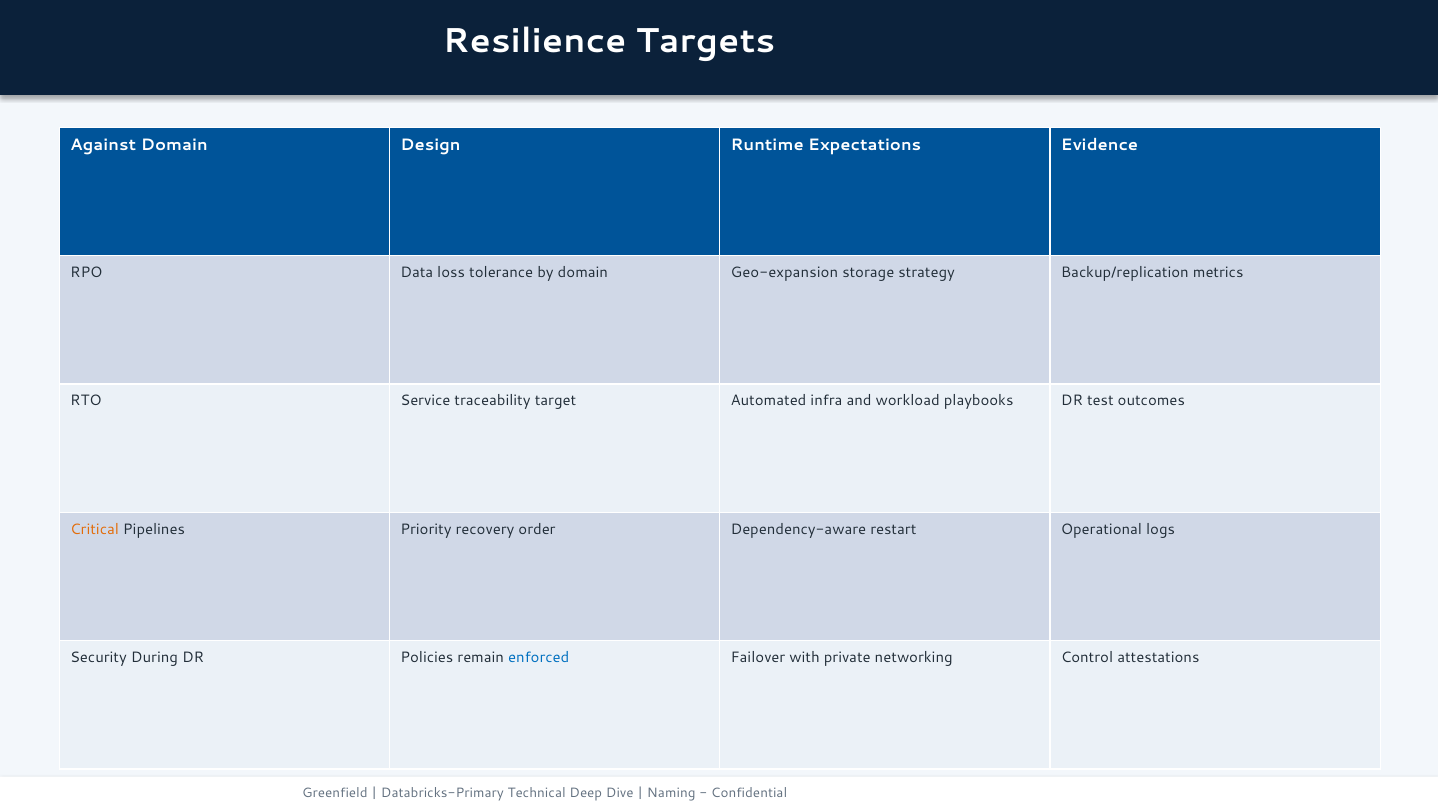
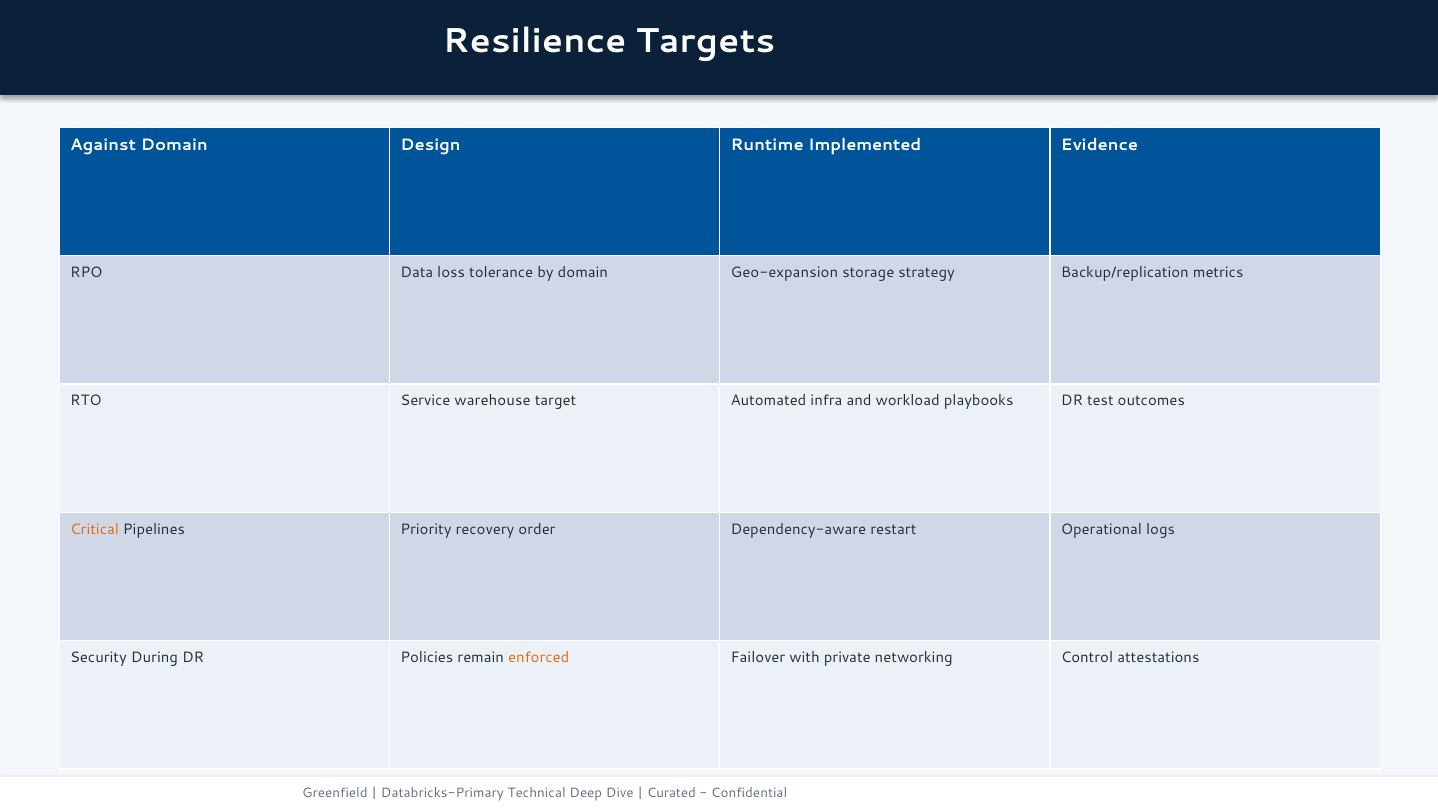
Expectations: Expectations -> Implemented (865, 145)
traceability: traceability -> warehouse (493, 401)
enforced colour: blue -> orange (539, 657)
Naming: Naming -> Curated (671, 793)
